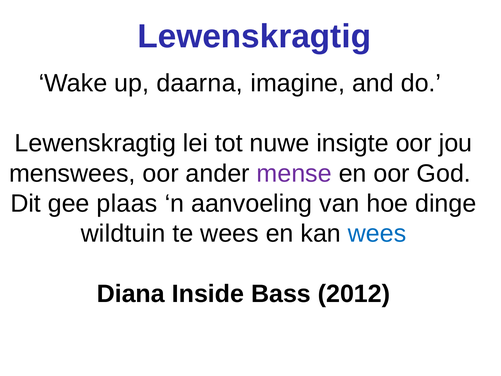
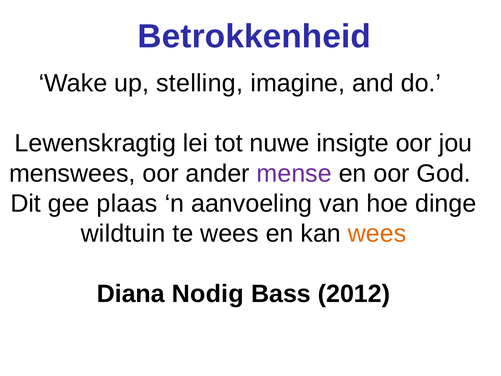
Lewenskragtig: Lewenskragtig -> Betrokkenheid (254, 37)
daarna: daarna -> stelling (200, 83)
wees colour: blue -> orange (377, 233)
Inside: Inside -> Nodig (208, 294)
